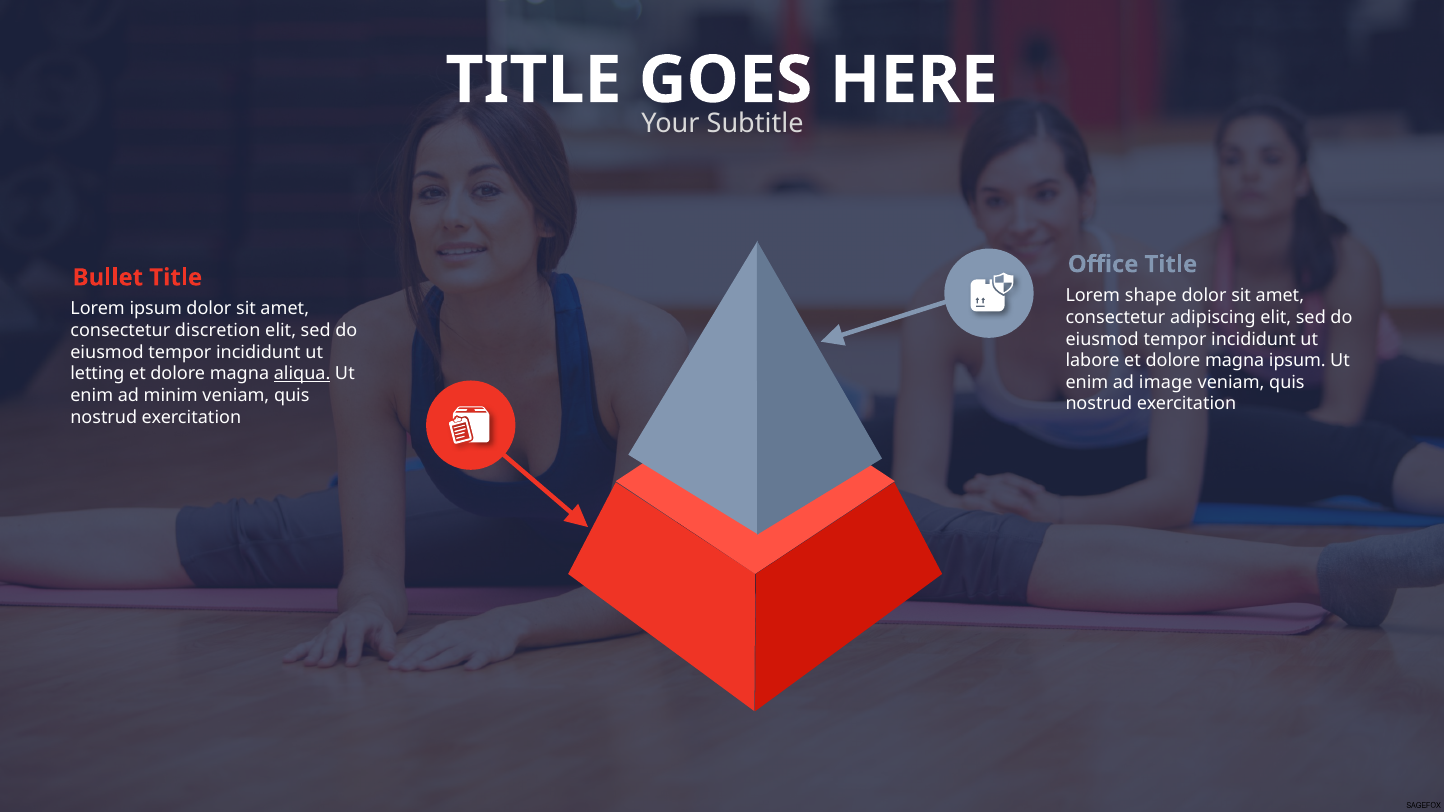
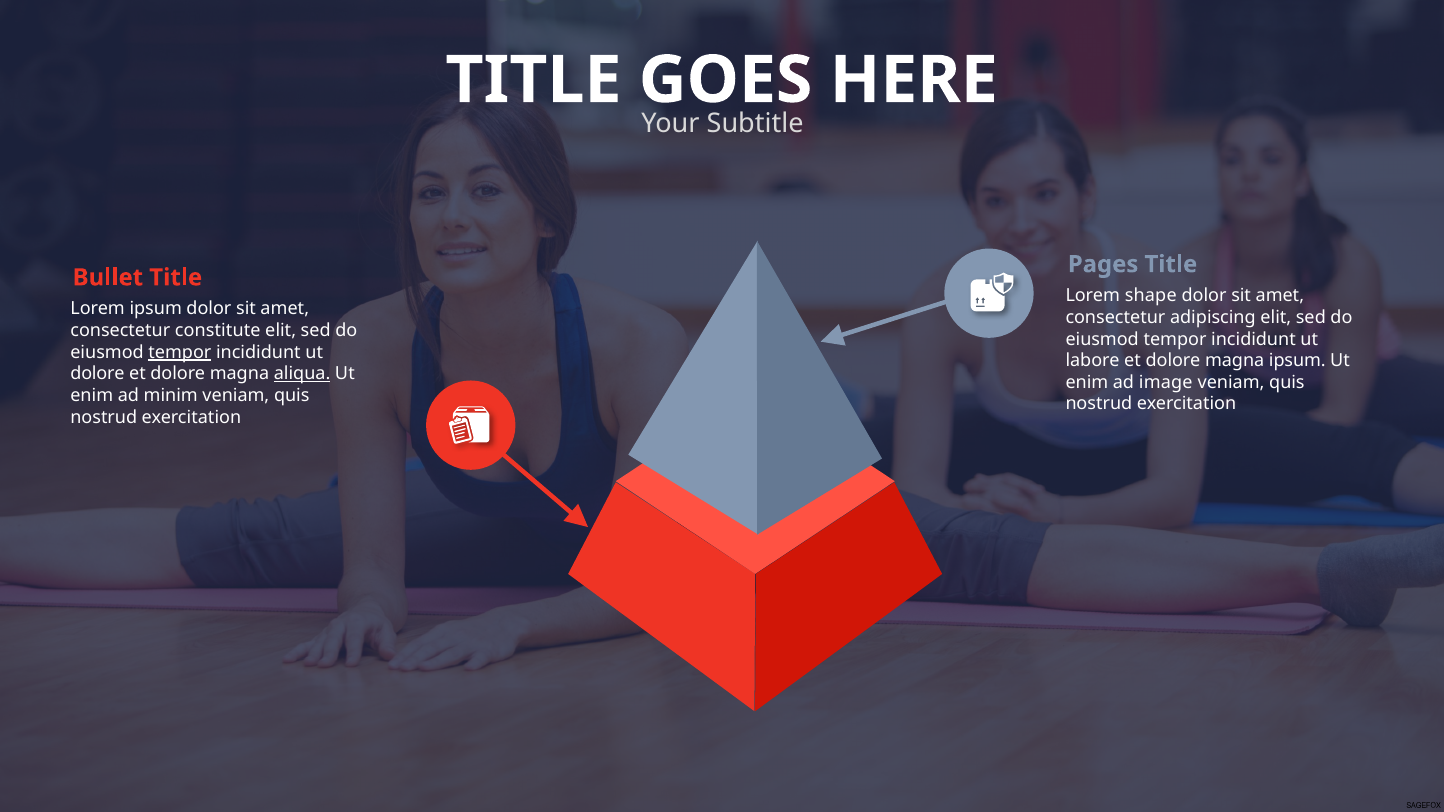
Office: Office -> Pages (1103, 264)
discretion: discretion -> constitute (218, 331)
tempor underline: none -> present (180, 352)
letting: letting -> dolore (97, 374)
